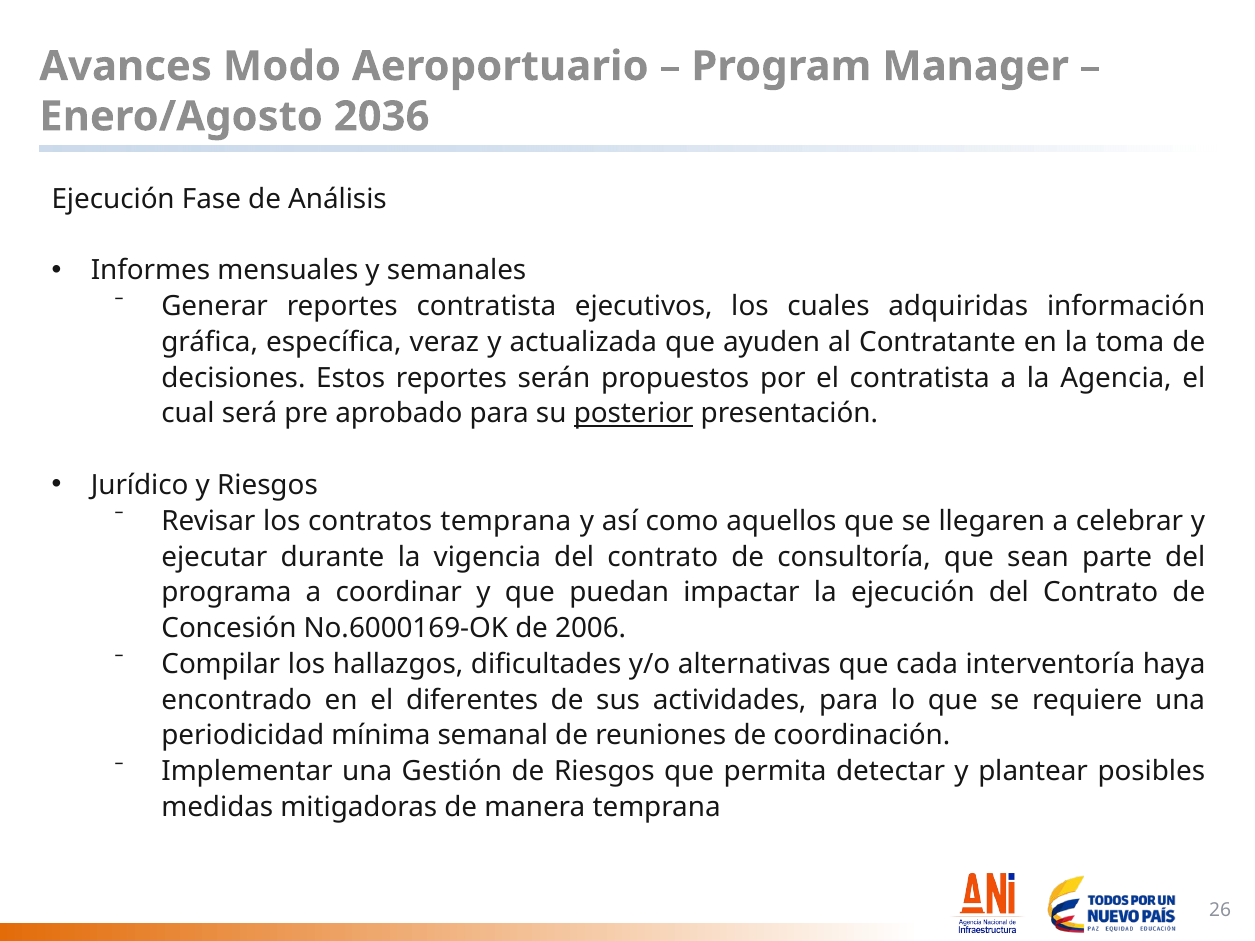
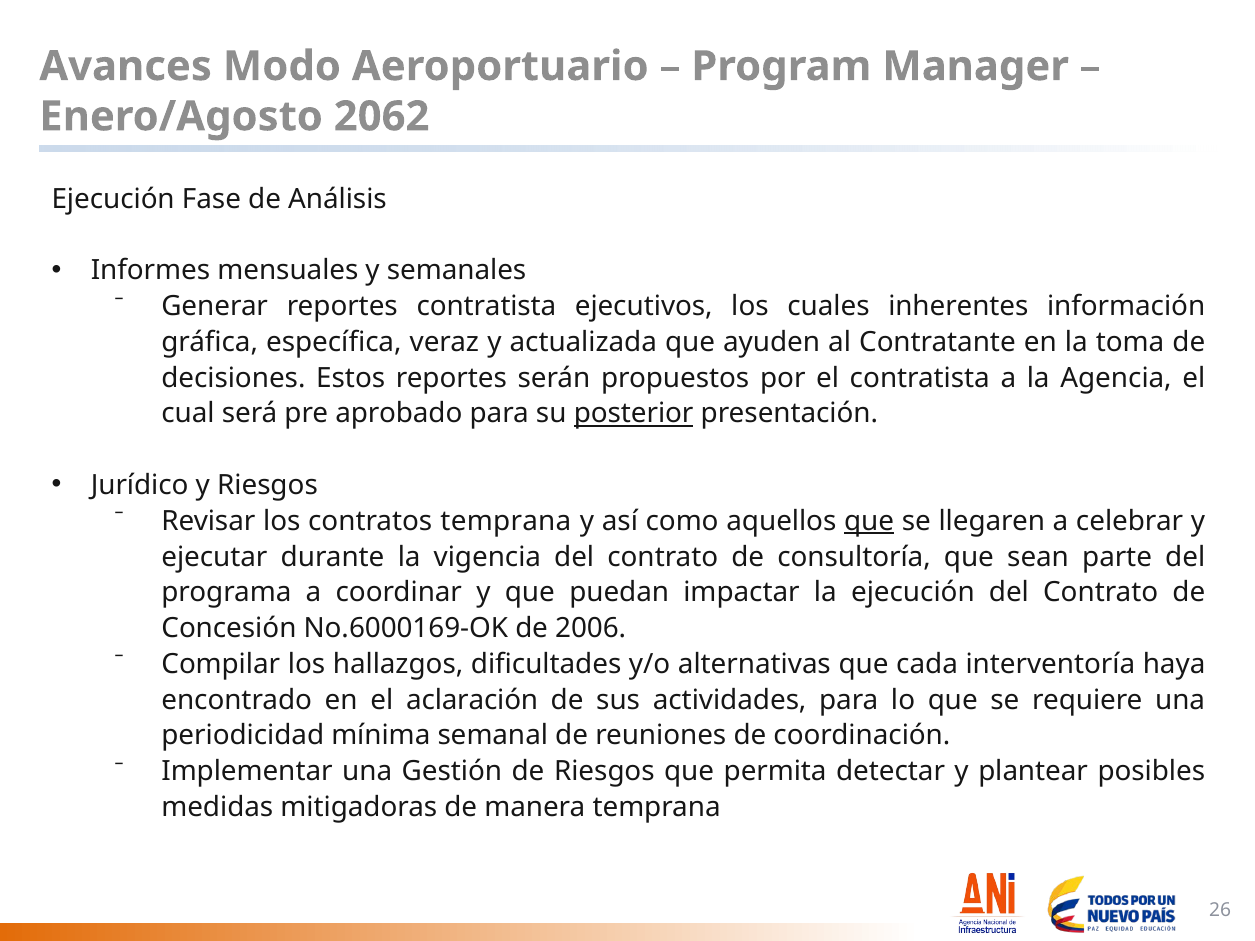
2036: 2036 -> 2062 (382, 117)
adquiridas: adquiridas -> inherentes (958, 307)
que underline: none -> present (869, 521)
diferentes: diferentes -> aclaración (472, 700)
